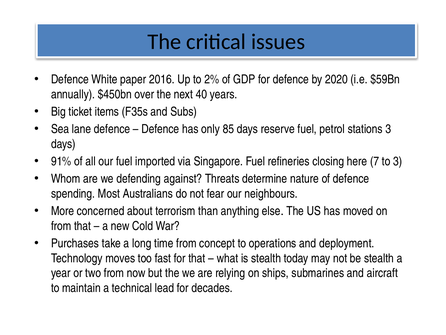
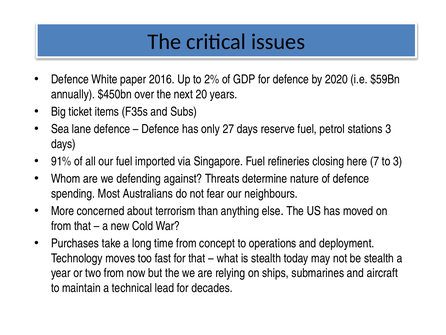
40: 40 -> 20 (201, 94)
85: 85 -> 27 (228, 129)
